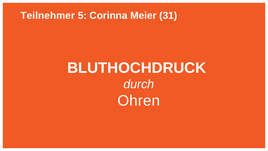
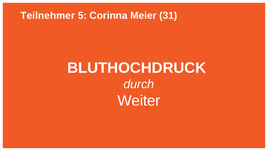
Ohren: Ohren -> Weiter (139, 101)
